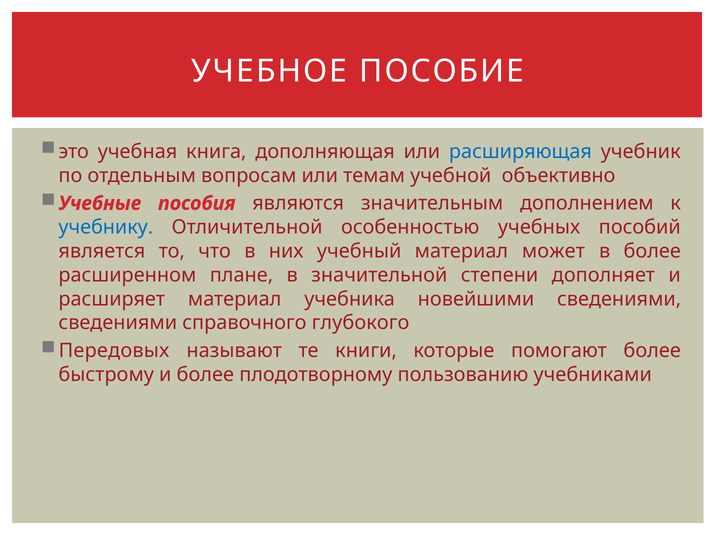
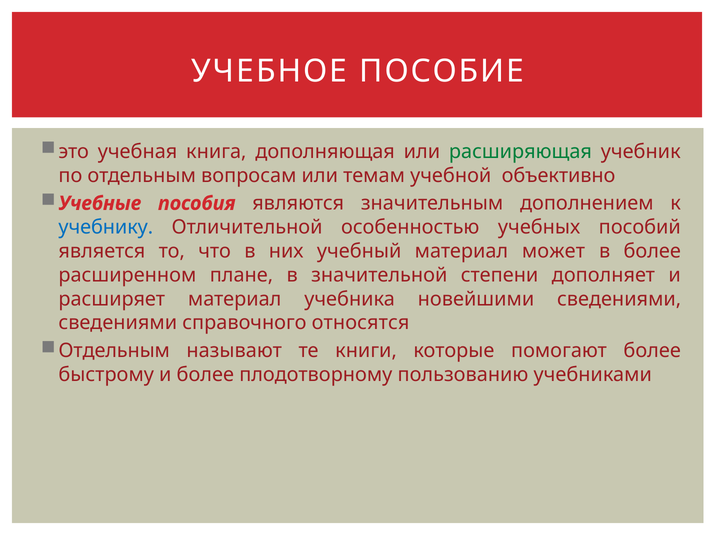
расширяющая colour: blue -> green (520, 152)
глубокого: глубокого -> относятся (361, 323)
Передовых: Передовых -> Отдельным (114, 351)
